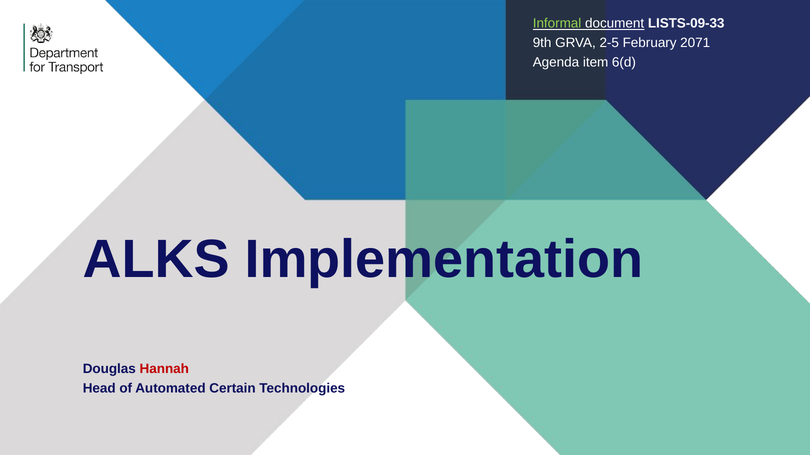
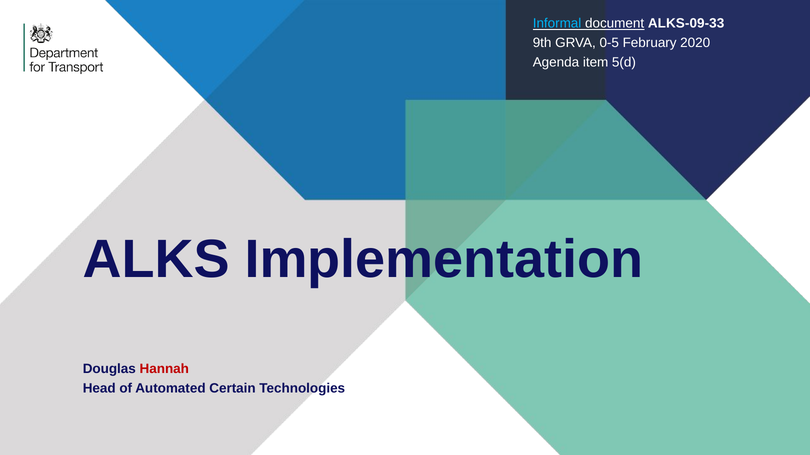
Informal colour: light green -> light blue (557, 23)
LISTS-09-33: LISTS-09-33 -> ALKS-09-33 (686, 23)
2-5: 2-5 -> 0-5 (609, 43)
2071: 2071 -> 2020 (695, 43)
6(d: 6(d -> 5(d (624, 63)
